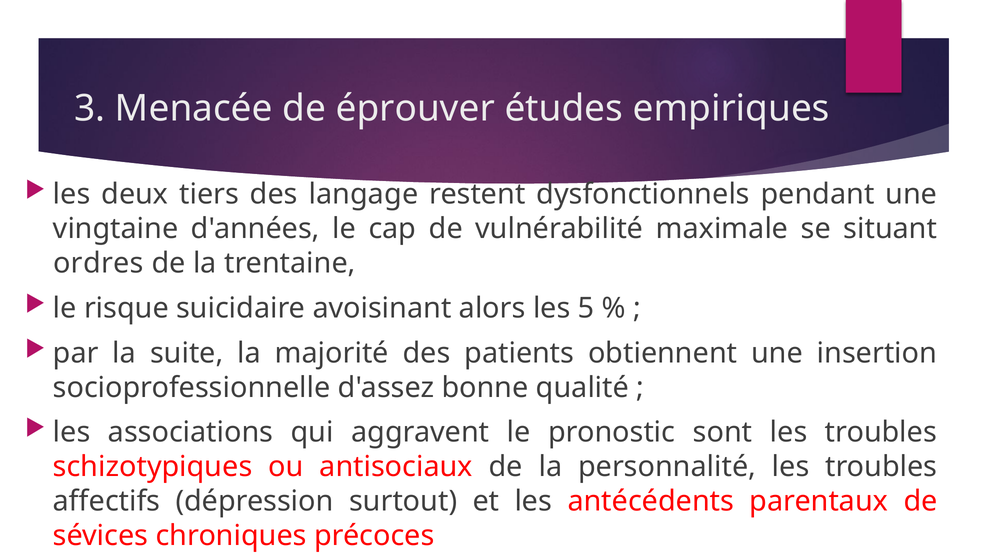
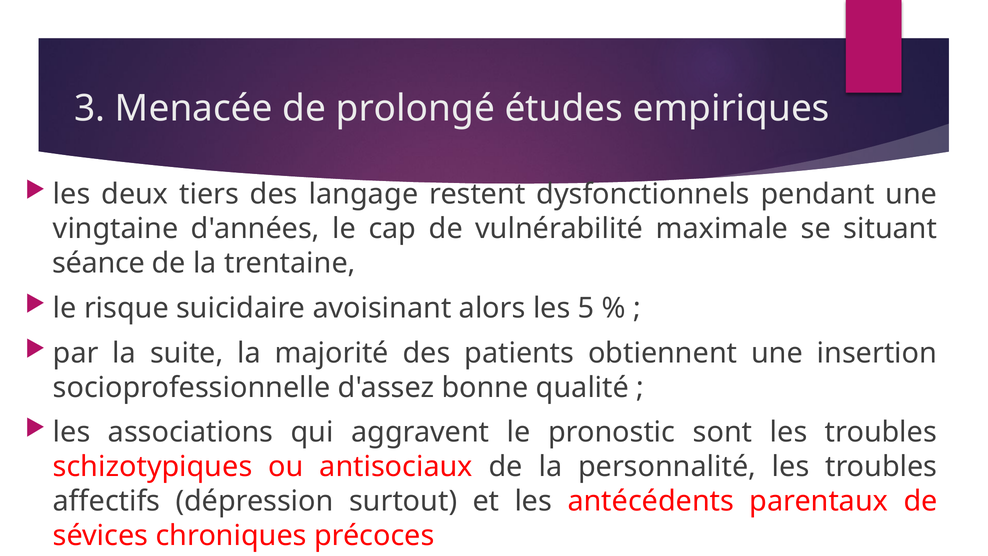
éprouver: éprouver -> prolongé (415, 108)
ordres: ordres -> séance (99, 263)
